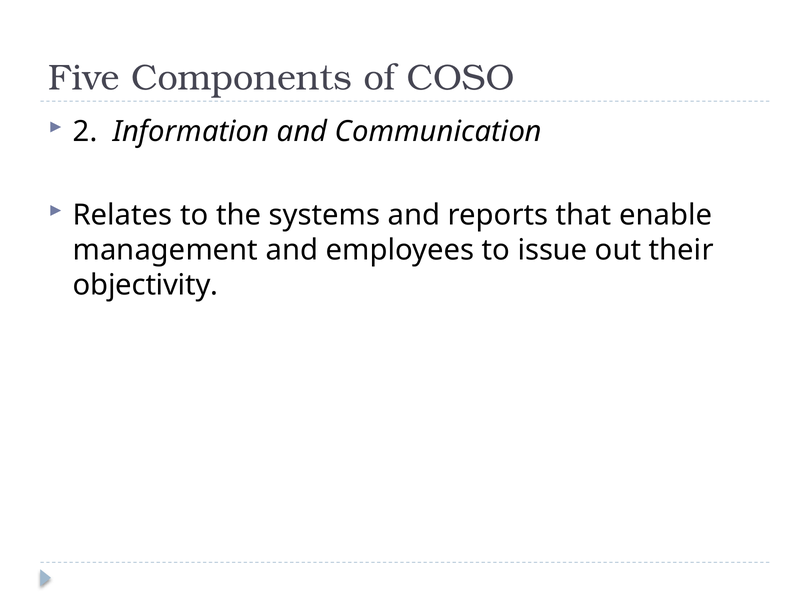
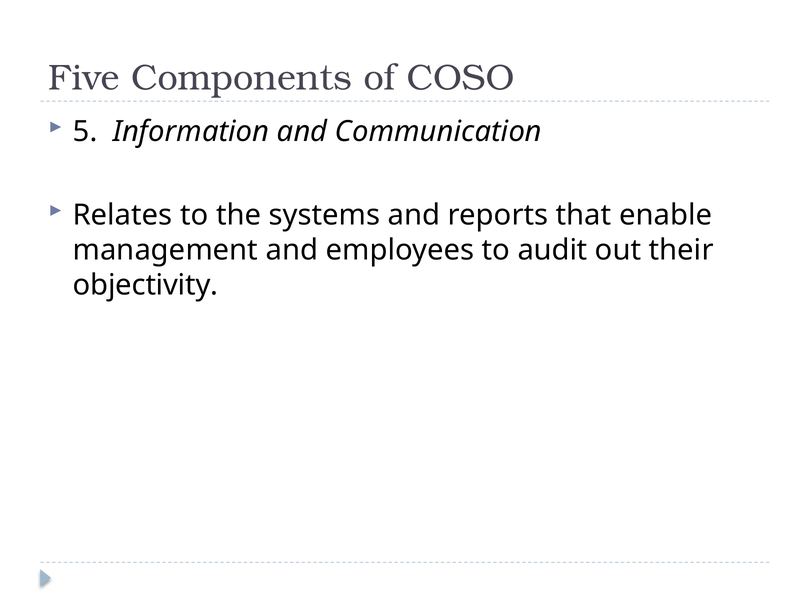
2: 2 -> 5 (85, 132)
issue: issue -> audit (553, 250)
